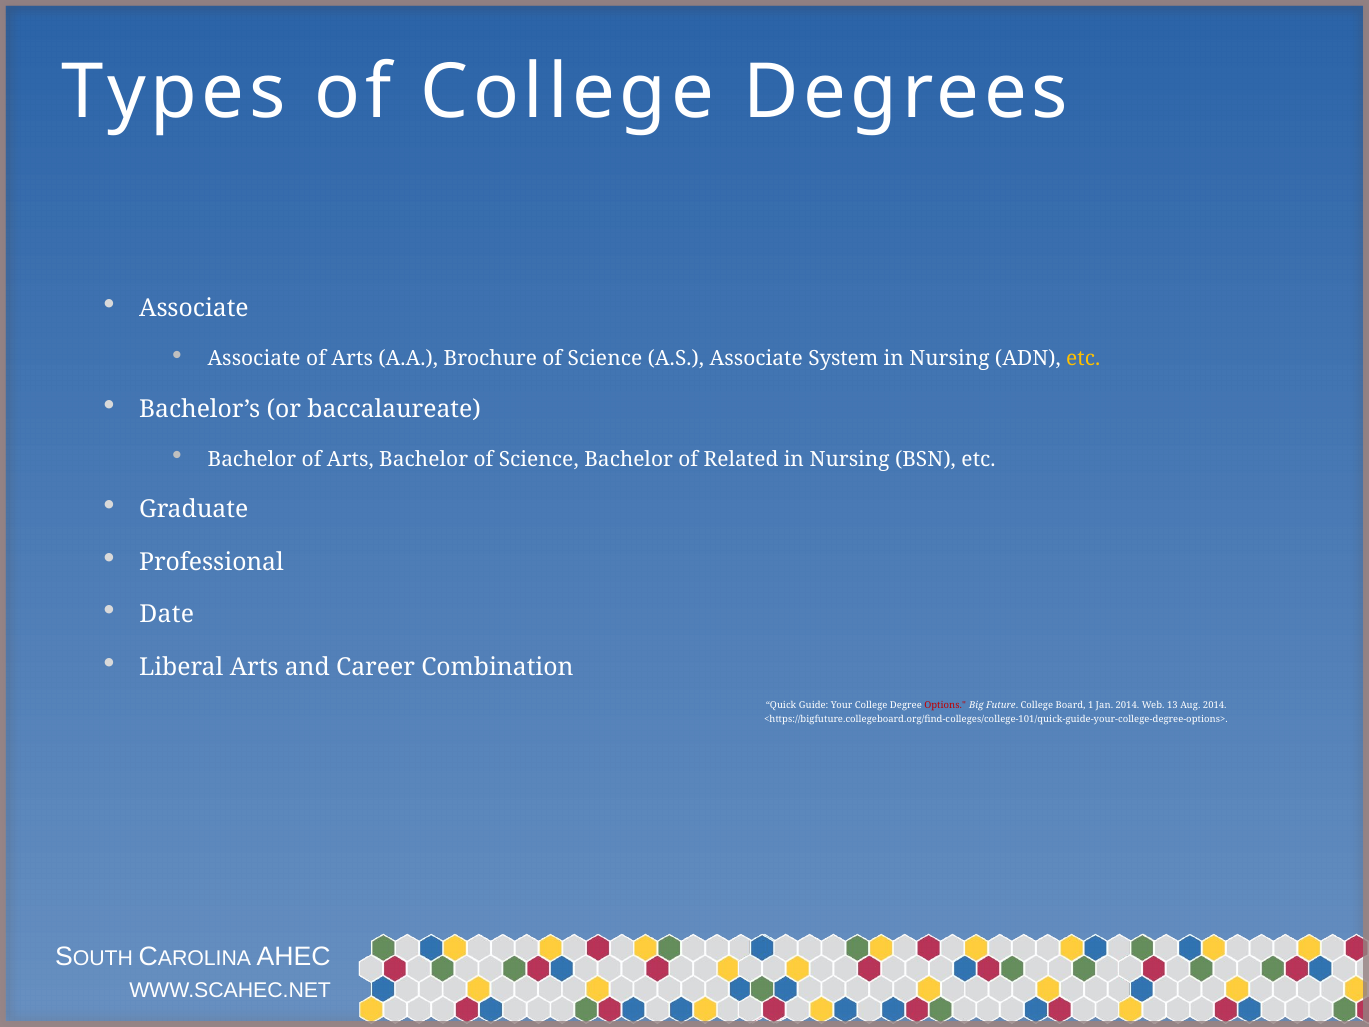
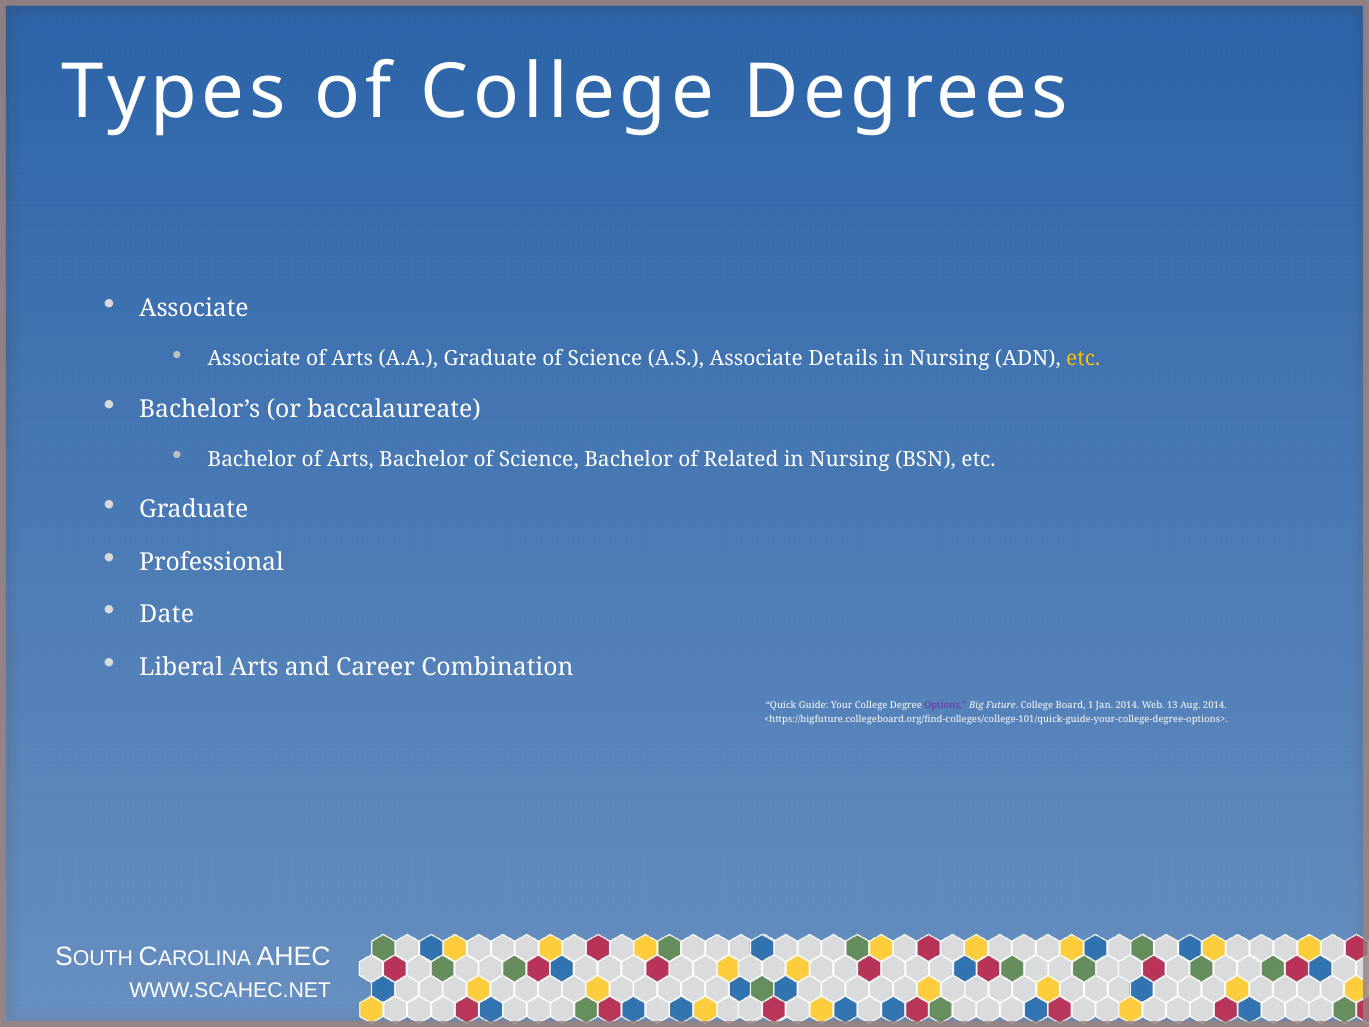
A.A Brochure: Brochure -> Graduate (490, 359)
System: System -> Details (843, 359)
Options colour: red -> purple (945, 705)
